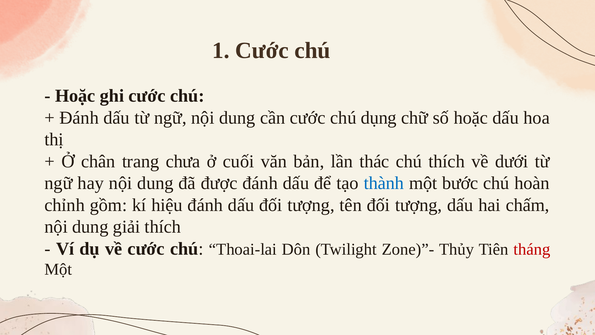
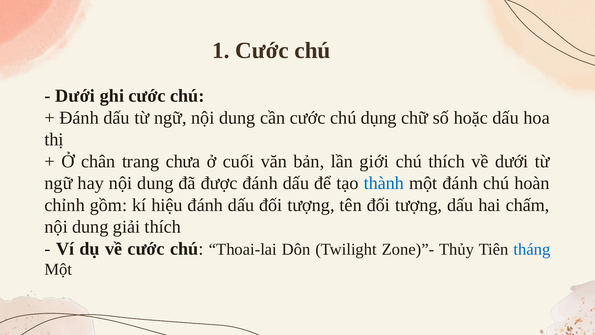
Hoặc: Hoặc -> Dưới (75, 96)
thác: thác -> giới (374, 161)
một bước: bước -> đánh (460, 183)
tháng colour: red -> blue (532, 249)
